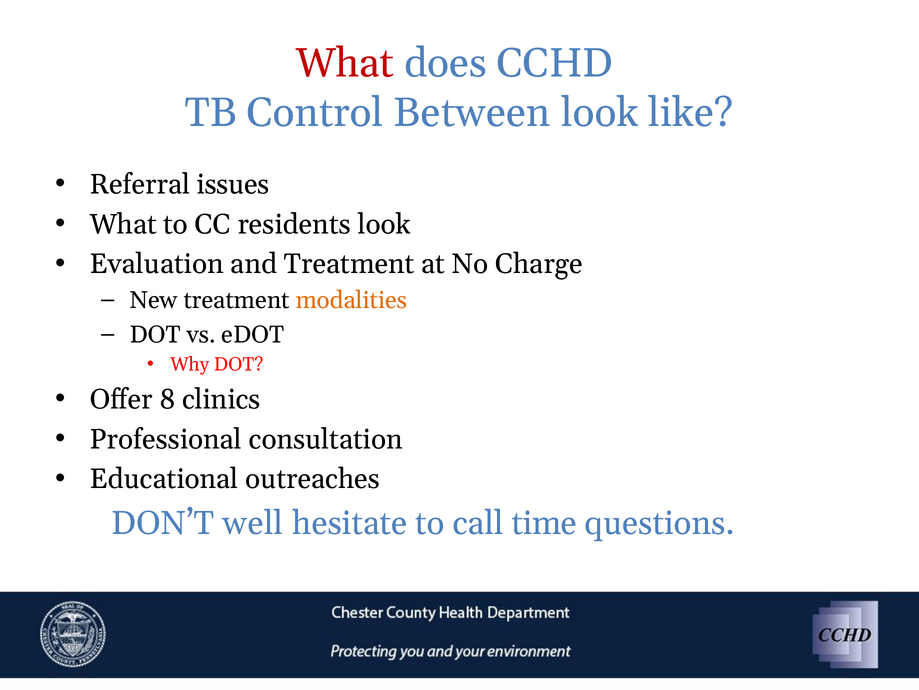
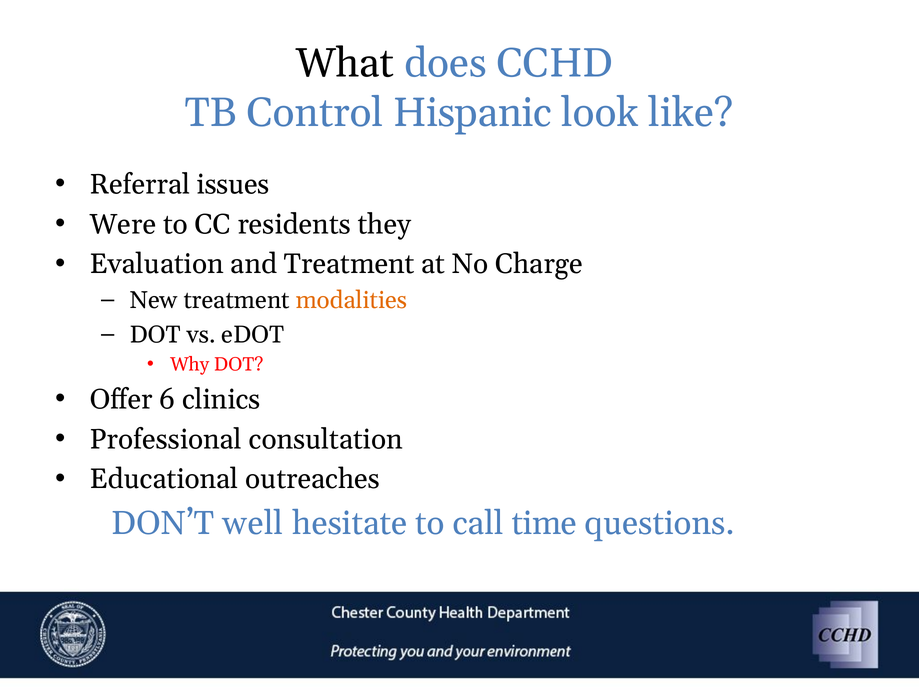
What colour: red -> black (345, 63)
Between: Between -> Hispanic (473, 112)
What: What -> Were (123, 224)
residents look: look -> they (384, 224)
8: 8 -> 6 (167, 399)
